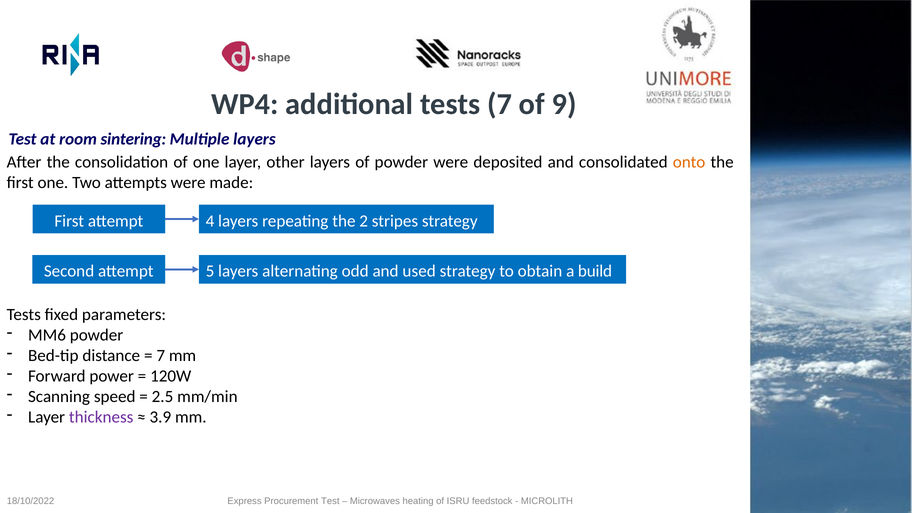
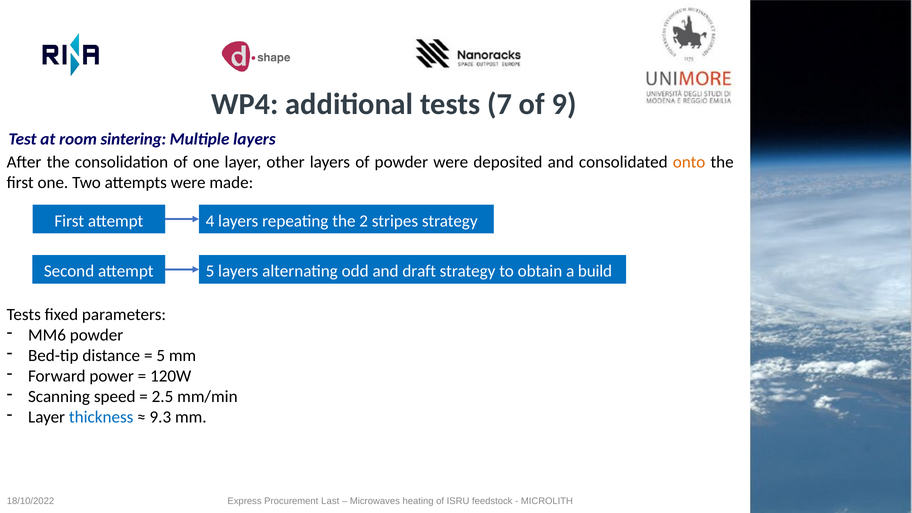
used: used -> draft (419, 271)
7: 7 -> 5 (161, 356)
thickness colour: purple -> blue (101, 417)
3.9: 3.9 -> 9.3 (160, 417)
Procurement Test: Test -> Last (330, 501)
